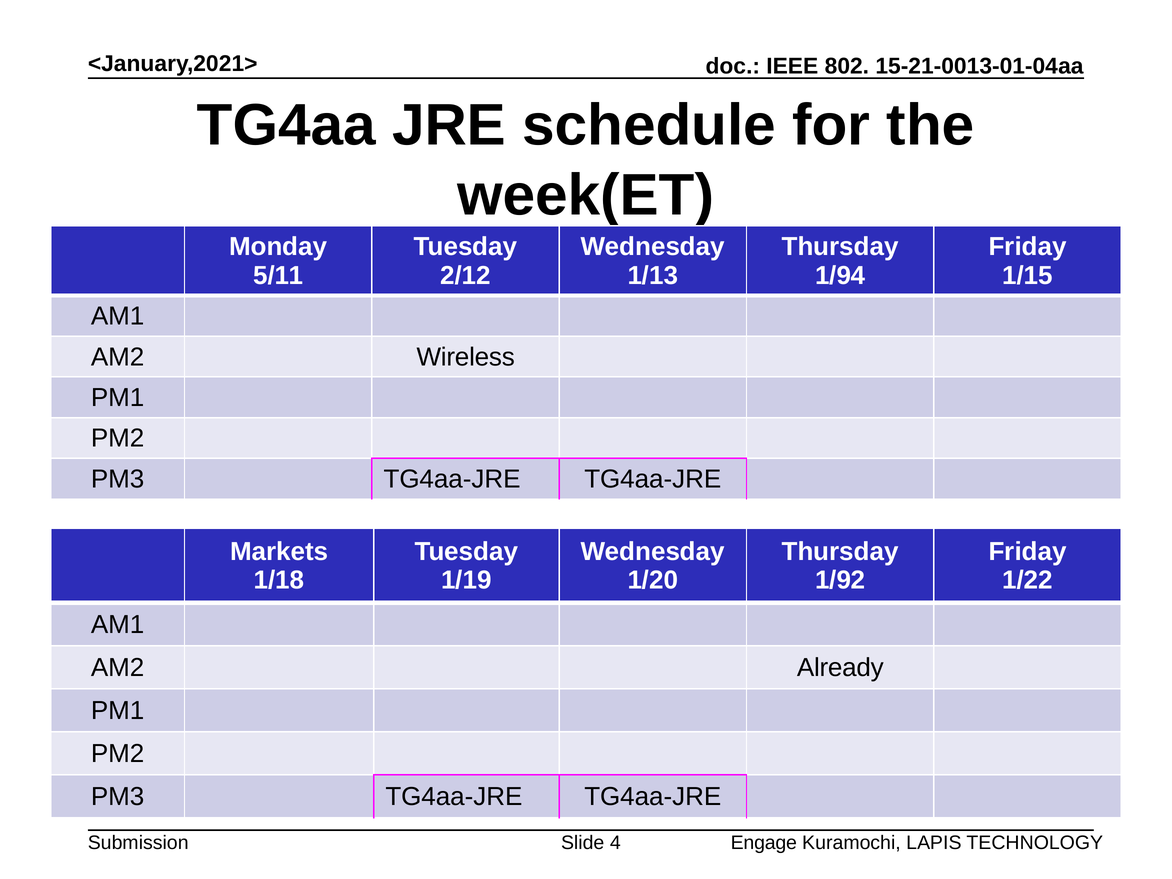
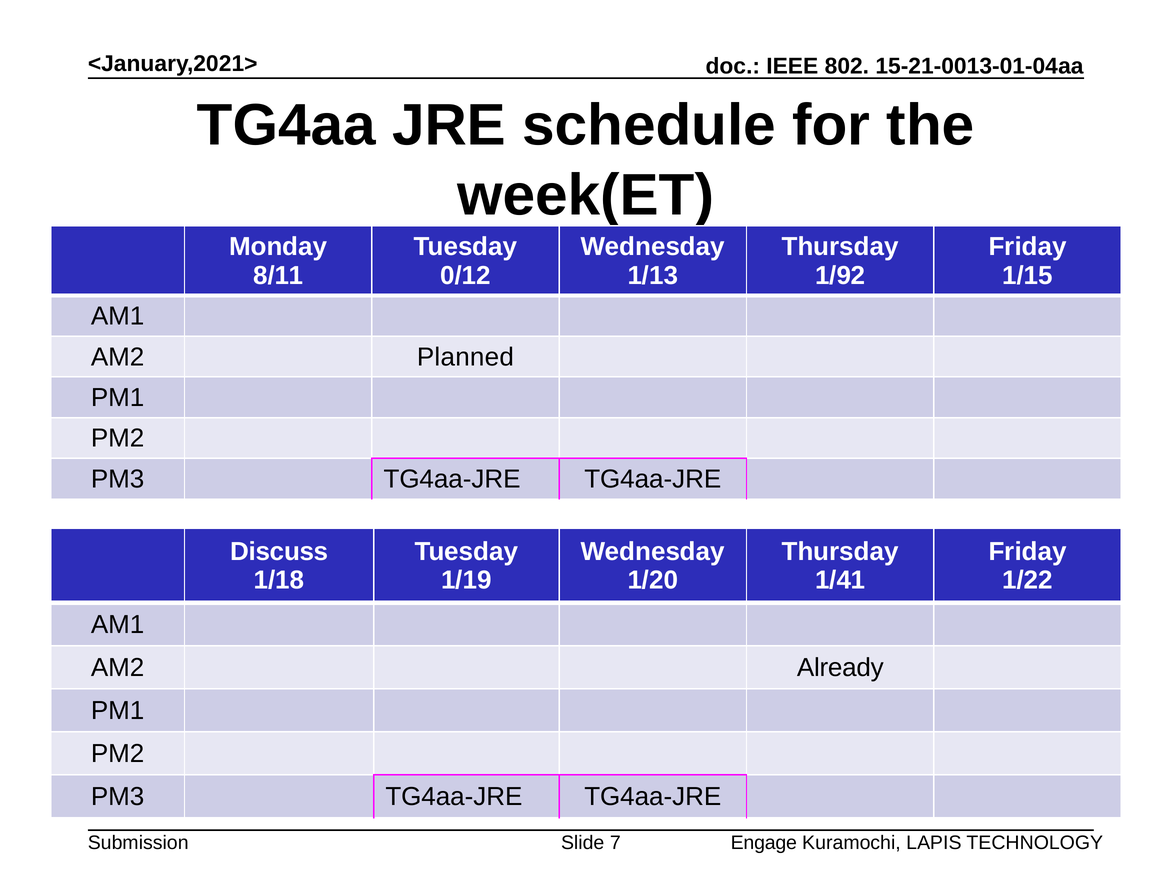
5/11: 5/11 -> 8/11 (278, 276)
2/12: 2/12 -> 0/12 (466, 276)
1/94: 1/94 -> 1/92 (840, 276)
Wireless: Wireless -> Planned (465, 357)
Markets: Markets -> Discuss (279, 551)
1/92: 1/92 -> 1/41 (840, 580)
4: 4 -> 7 (615, 843)
